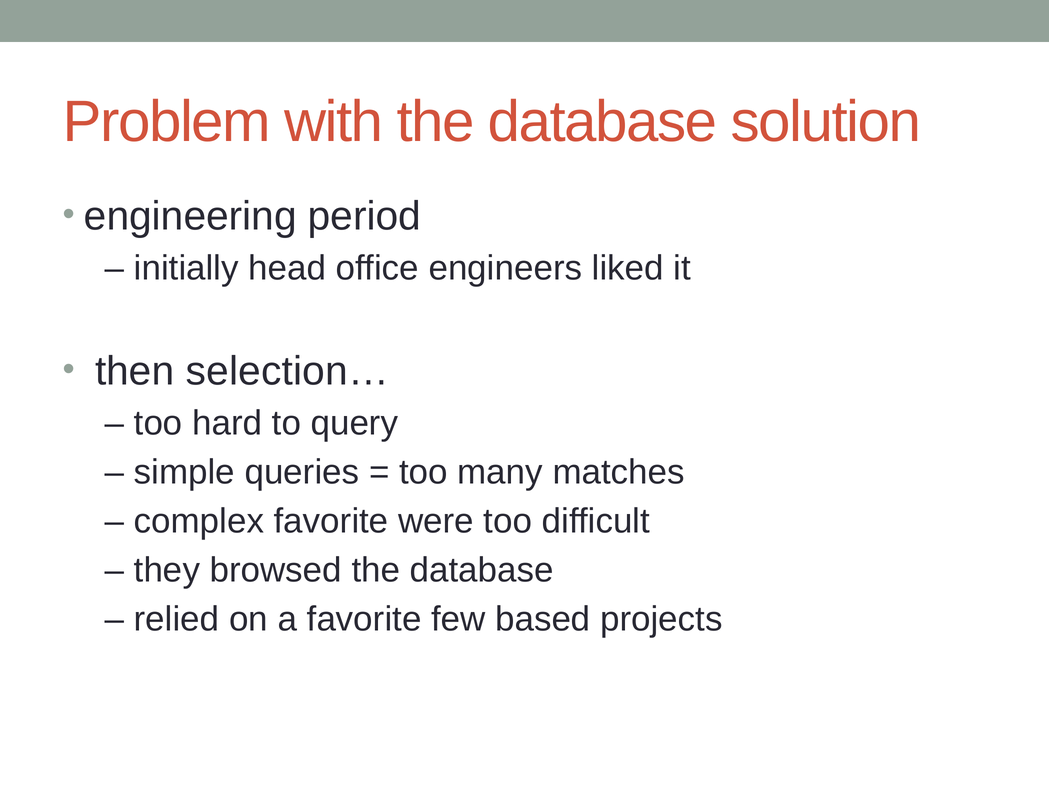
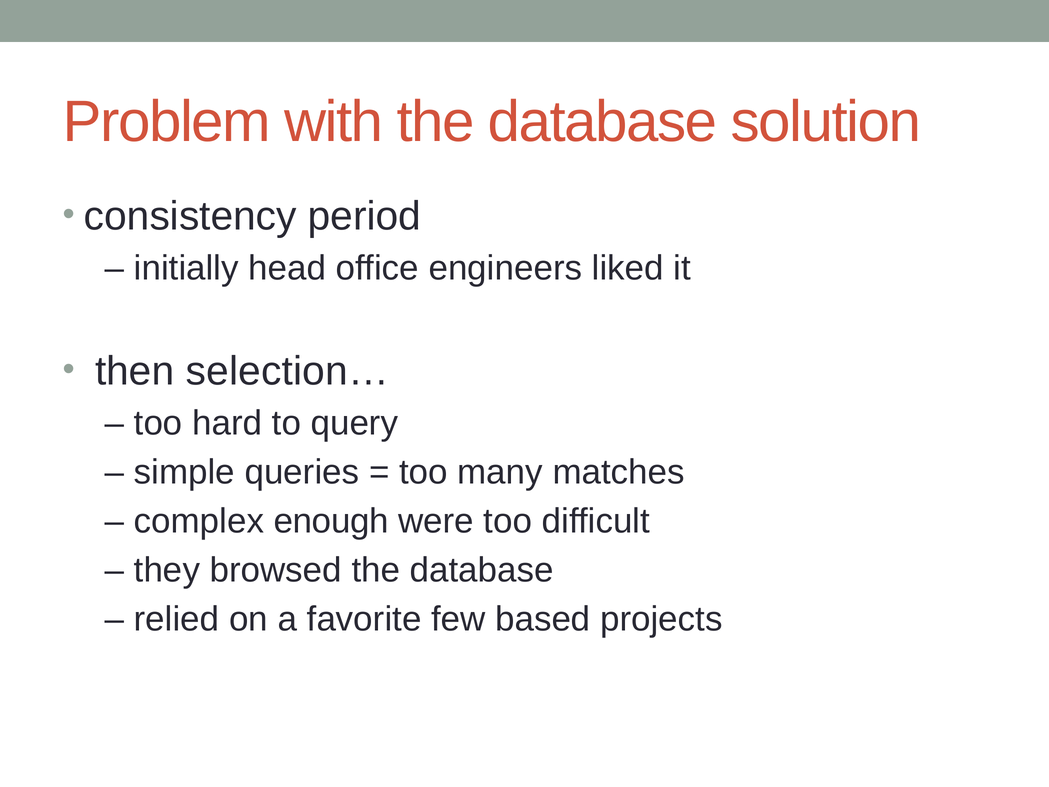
engineering: engineering -> consistency (190, 216)
complex favorite: favorite -> enough (331, 521)
